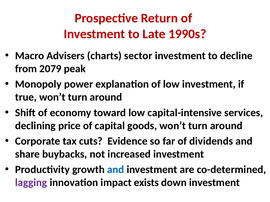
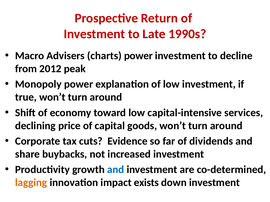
charts sector: sector -> power (138, 56)
2079: 2079 -> 2012 (50, 69)
lagging colour: purple -> orange (31, 183)
